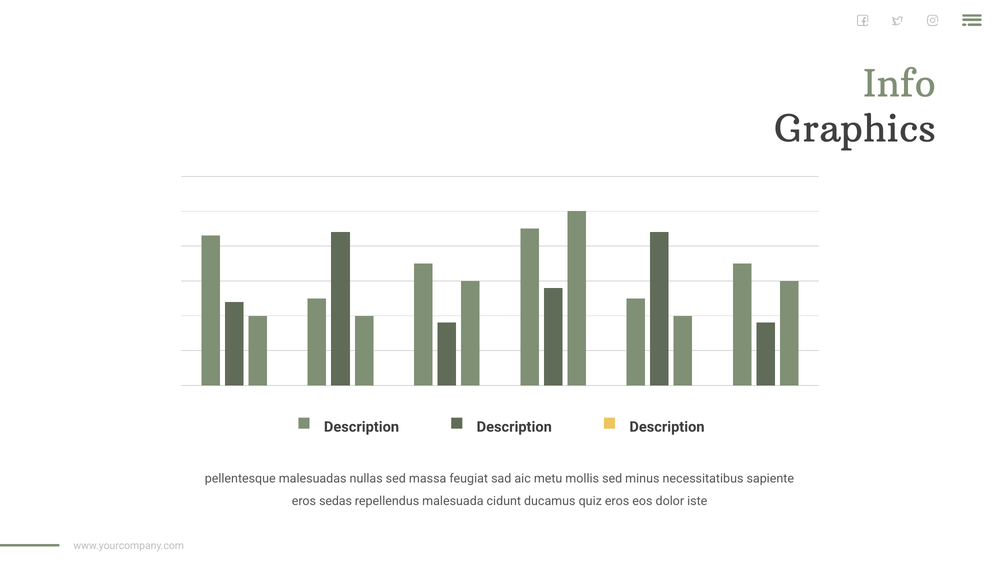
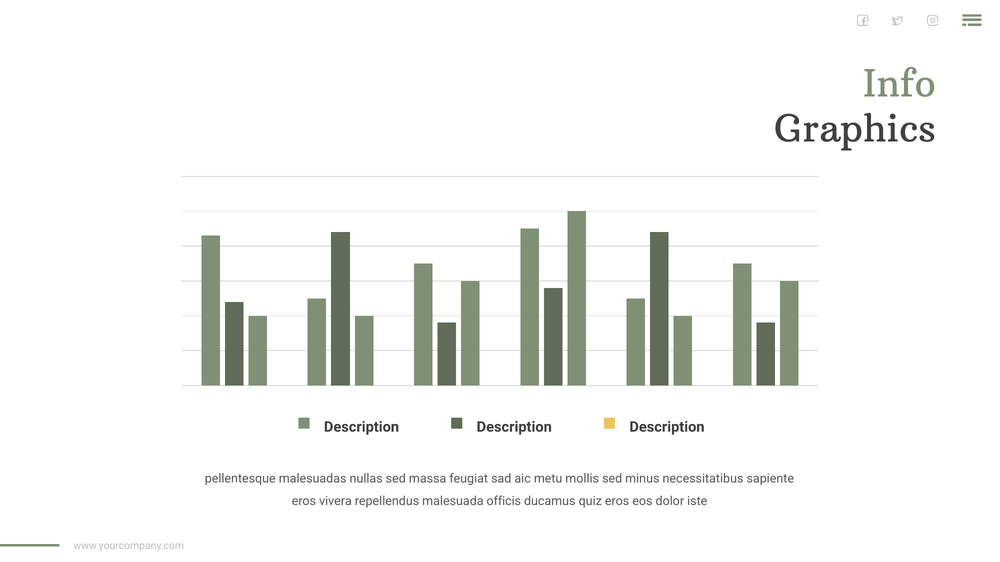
sedas: sedas -> vivera (335, 502)
cidunt: cidunt -> officis (504, 502)
